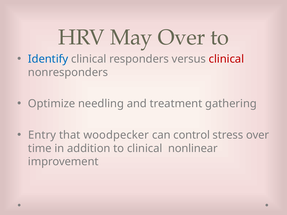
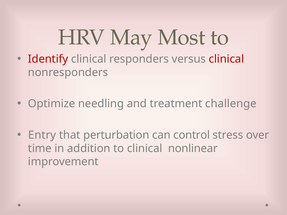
May Over: Over -> Most (181, 37)
Identify colour: blue -> red (48, 59)
gathering: gathering -> challenge (231, 104)
woodpecker: woodpecker -> perturbation (116, 135)
